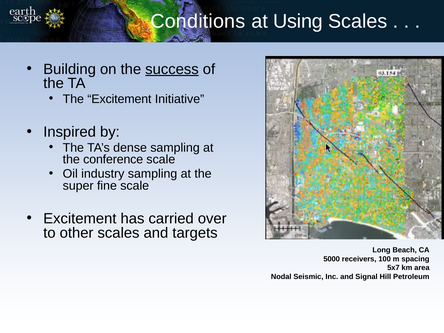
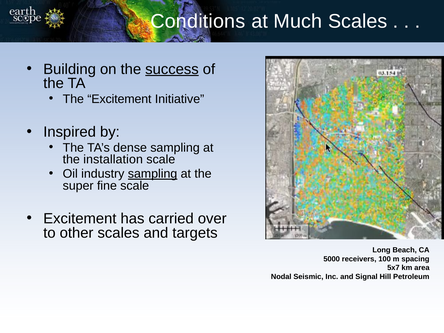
Using: Using -> Much (298, 21)
conference: conference -> installation (113, 160)
sampling underline: none -> present (153, 174)
